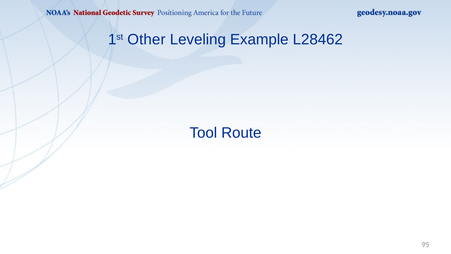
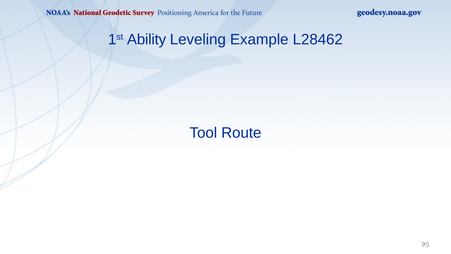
Other: Other -> Ability (147, 39)
